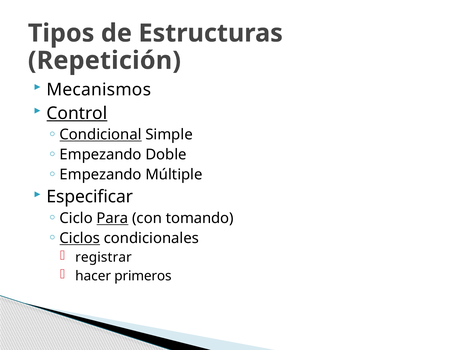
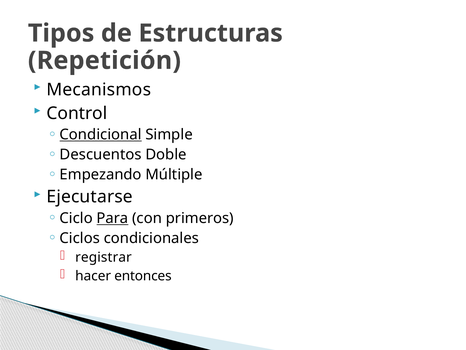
Control underline: present -> none (77, 113)
Empezando: Empezando -> Descuentos (101, 154)
Especificar: Especificar -> Ejecutarse (90, 197)
tomando: tomando -> primeros (200, 218)
Ciclos underline: present -> none (80, 238)
primeros: primeros -> entonces (143, 276)
